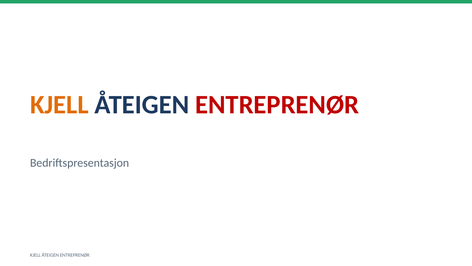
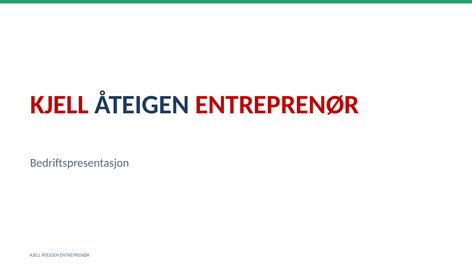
KJELL colour: orange -> red (59, 105)
